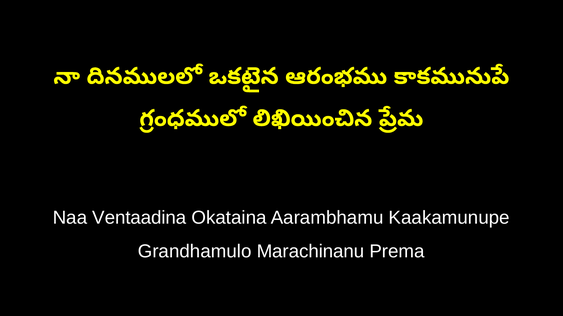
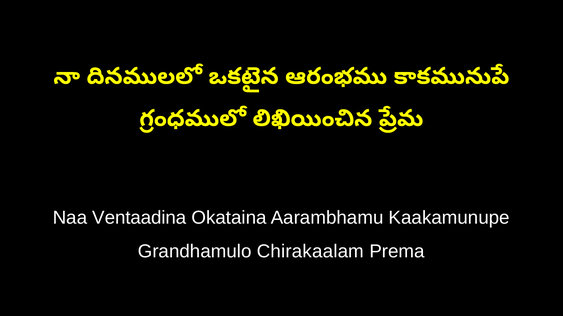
Marachinanu: Marachinanu -> Chirakaalam (310, 252)
